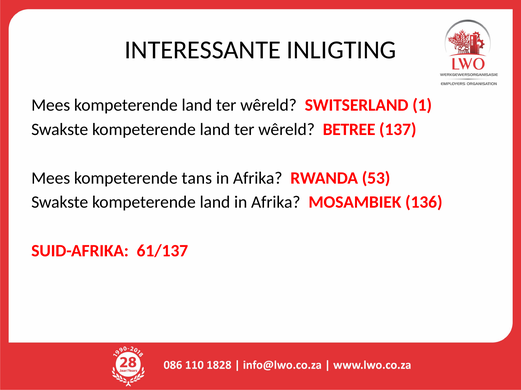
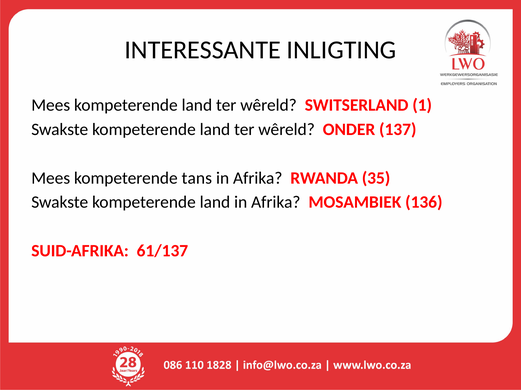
BETREE: BETREE -> ONDER (349, 130)
53: 53 -> 35 (376, 178)
